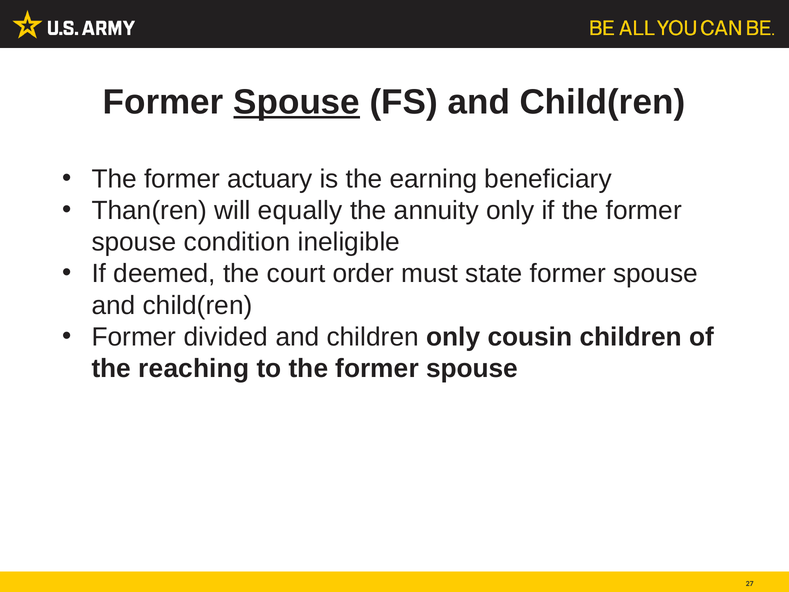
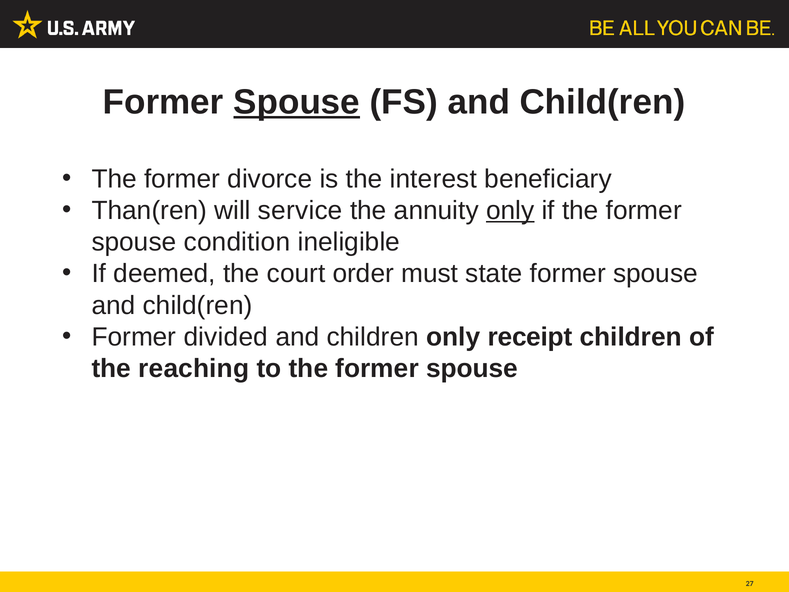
actuary: actuary -> divorce (270, 179)
earning: earning -> interest (433, 179)
equally: equally -> service (300, 211)
only underline: none -> present (510, 211)
cousin: cousin -> receipt (530, 337)
